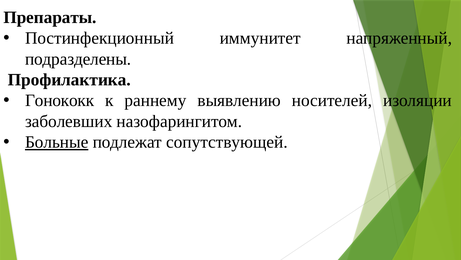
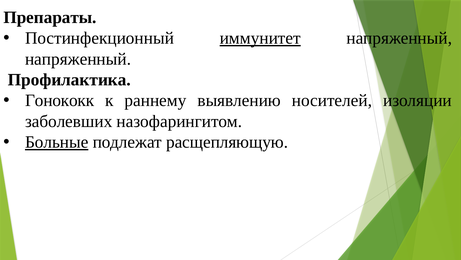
иммунитет underline: none -> present (260, 38)
подразделены: подразделены -> напряженный (78, 59)
сопутствующей: сопутствующей -> расщепляющую (227, 142)
